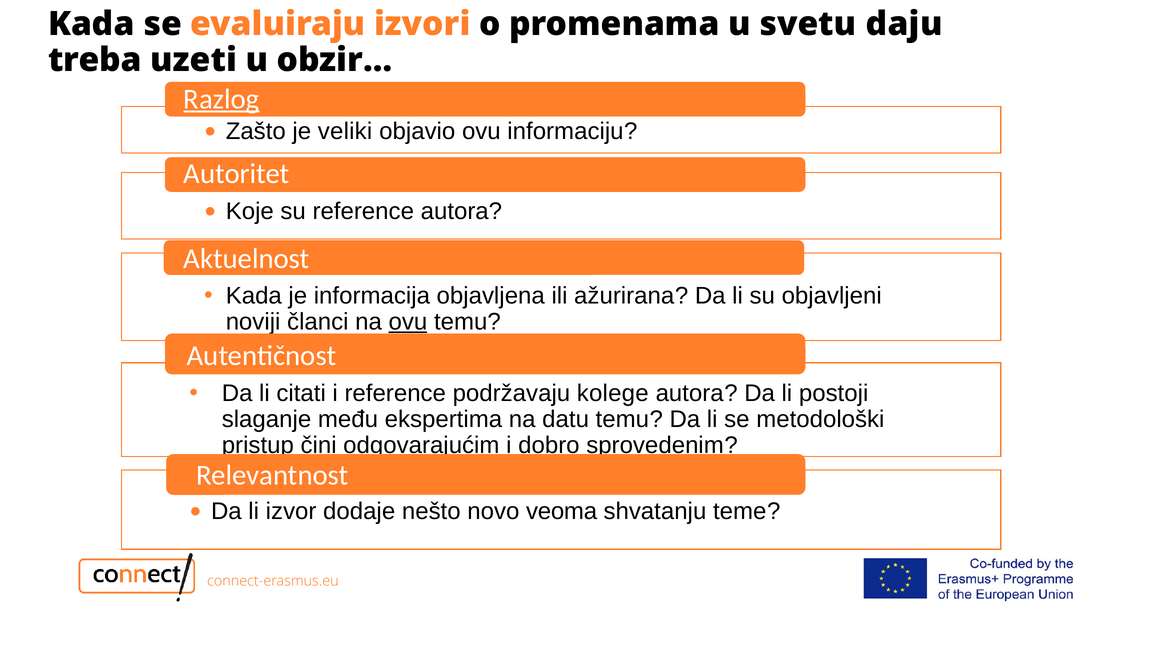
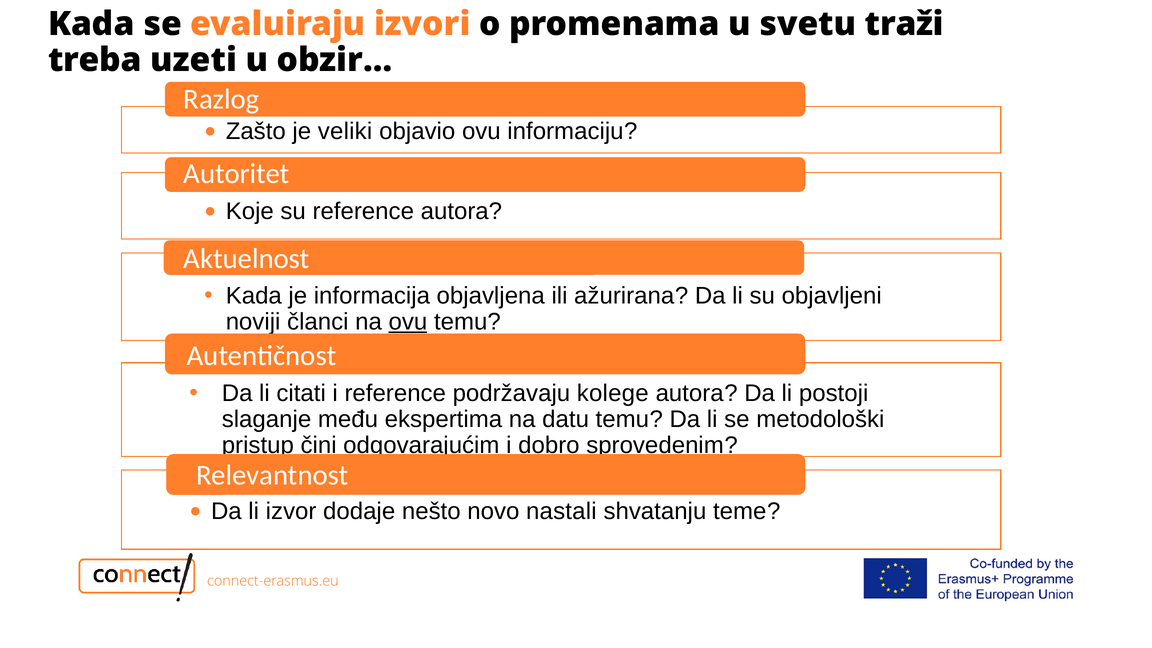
daju: daju -> traži (904, 24)
Razlog underline: present -> none (221, 99)
veoma: veoma -> nastali (561, 511)
